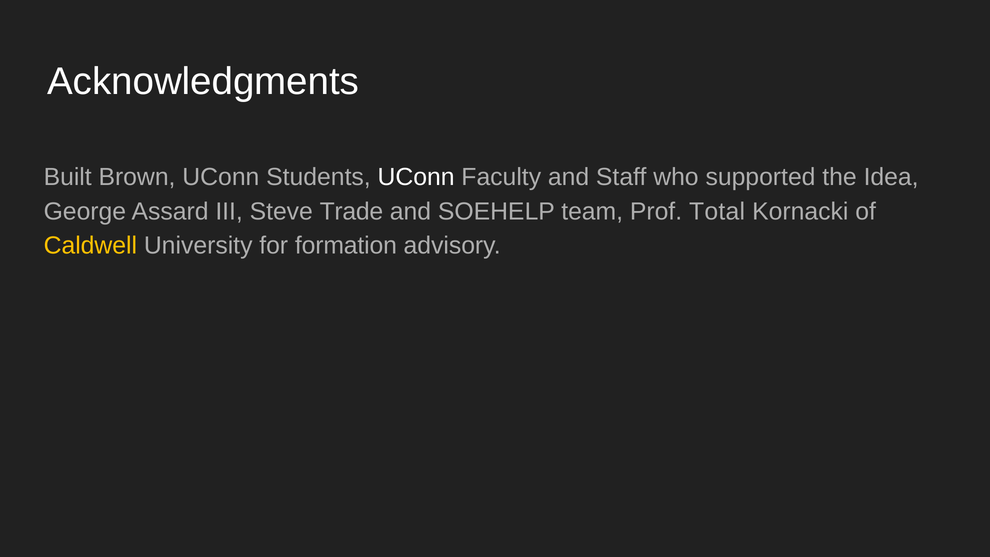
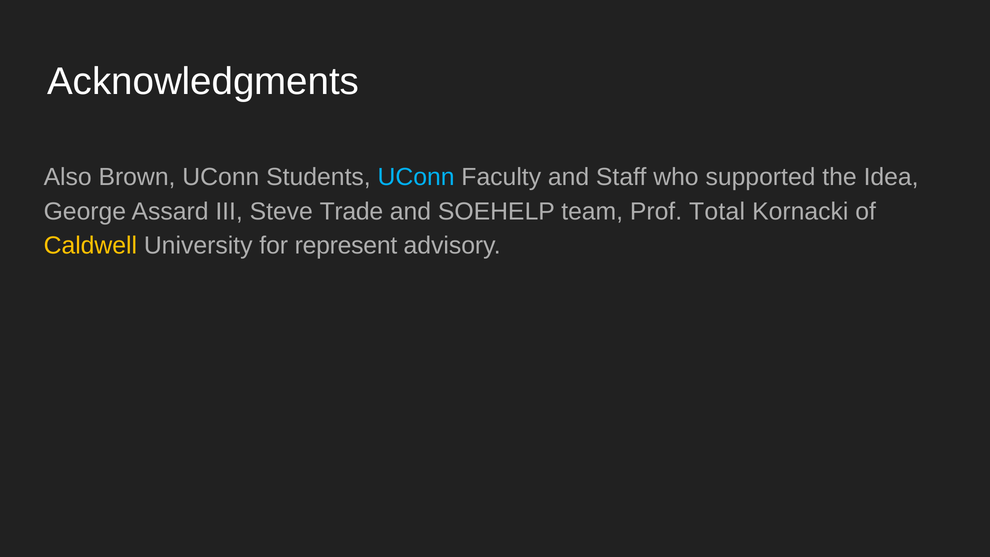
Built: Built -> Also (68, 177)
UConn colour: white -> light blue (416, 177)
formation: formation -> represent (346, 246)
